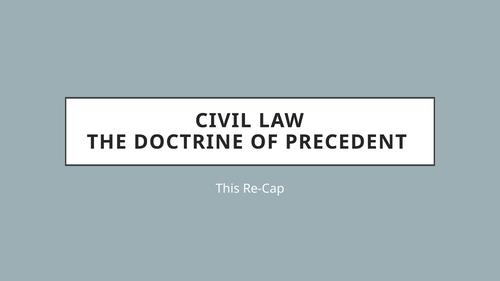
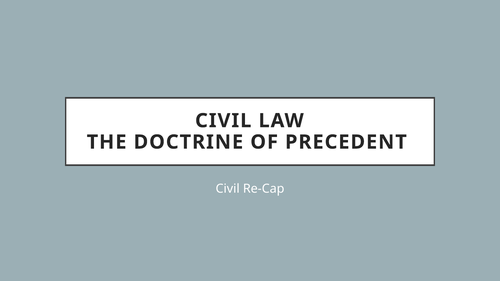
This: This -> Civil (228, 189)
